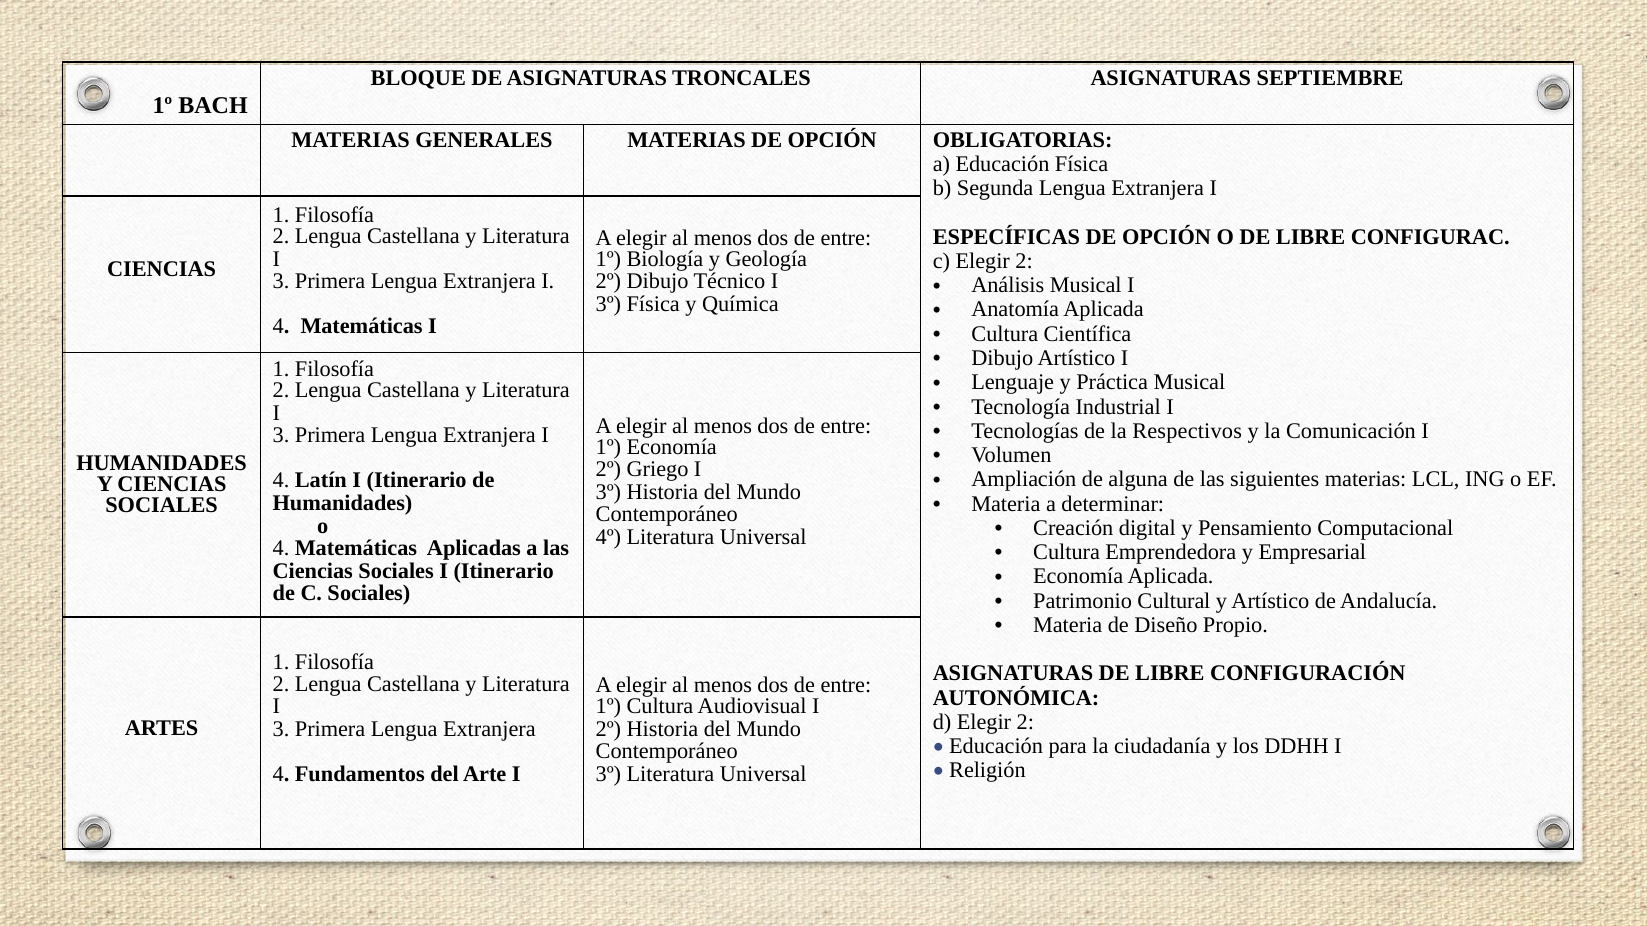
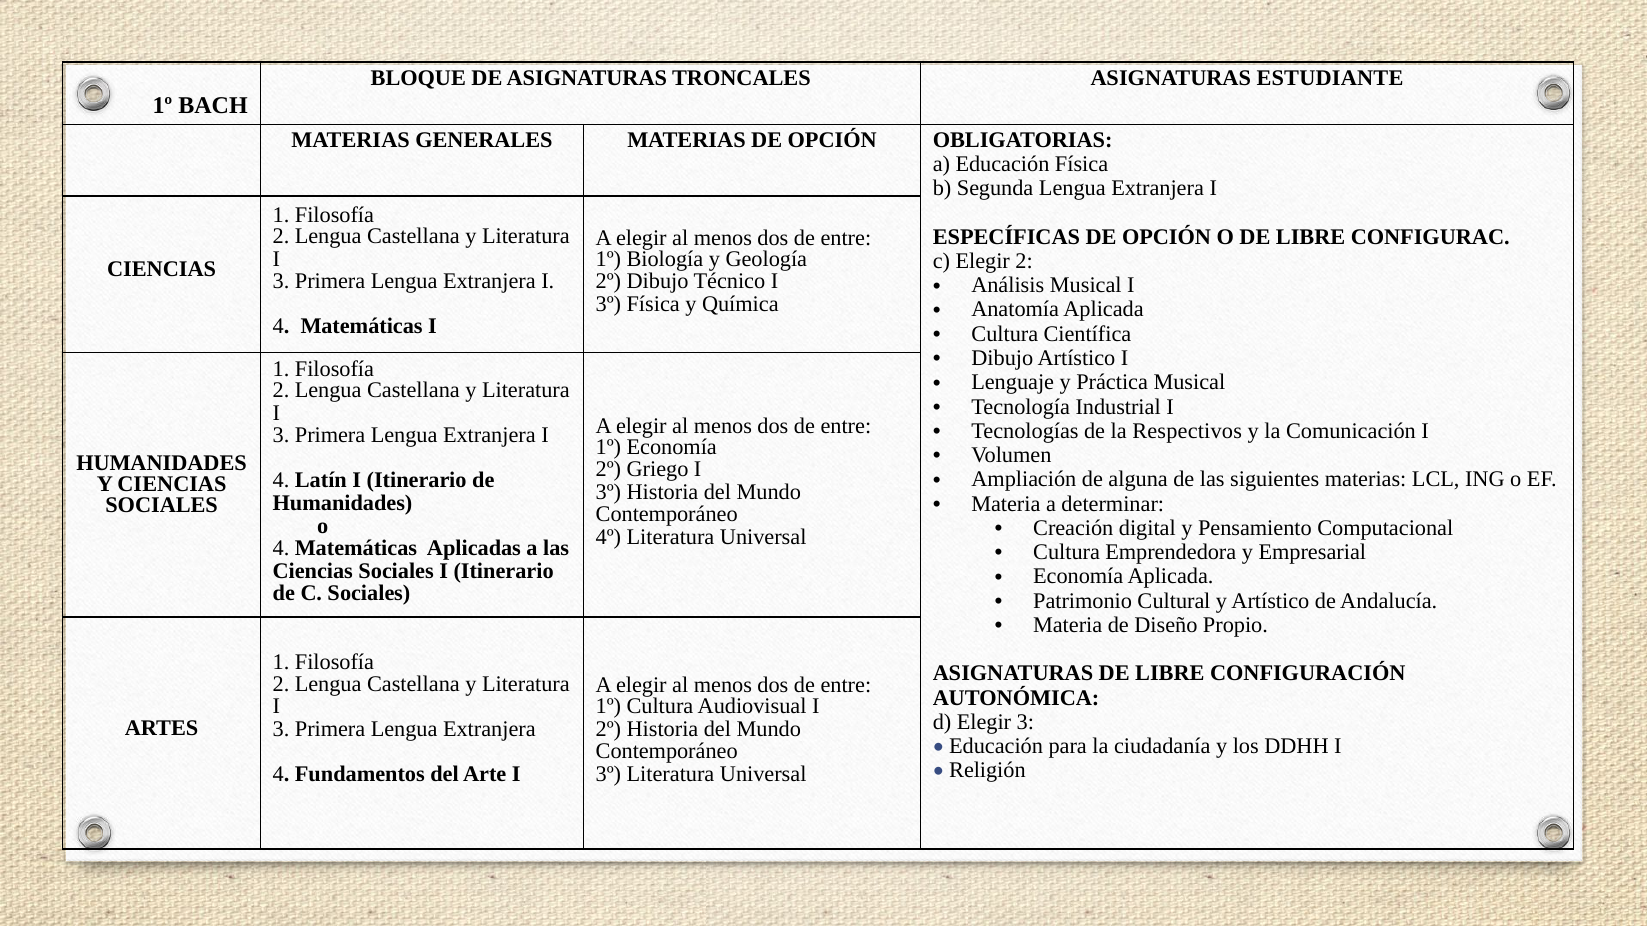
SEPTIEMBRE: SEPTIEMBRE -> ESTUDIANTE (1330, 78)
d Elegir 2: 2 -> 3 (1025, 722)
